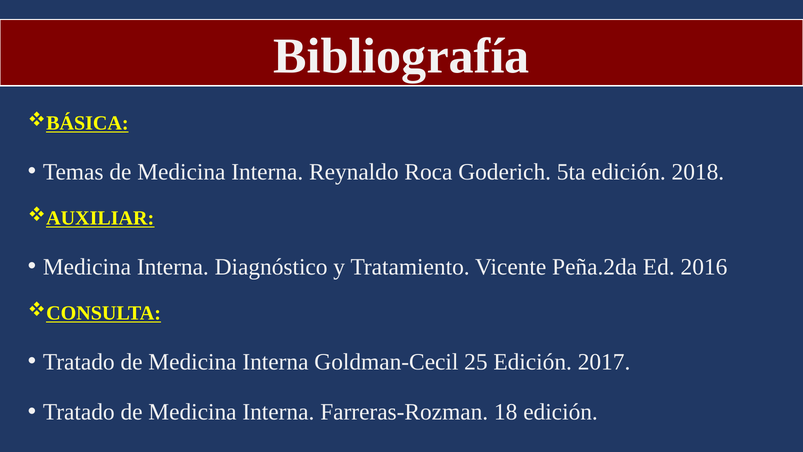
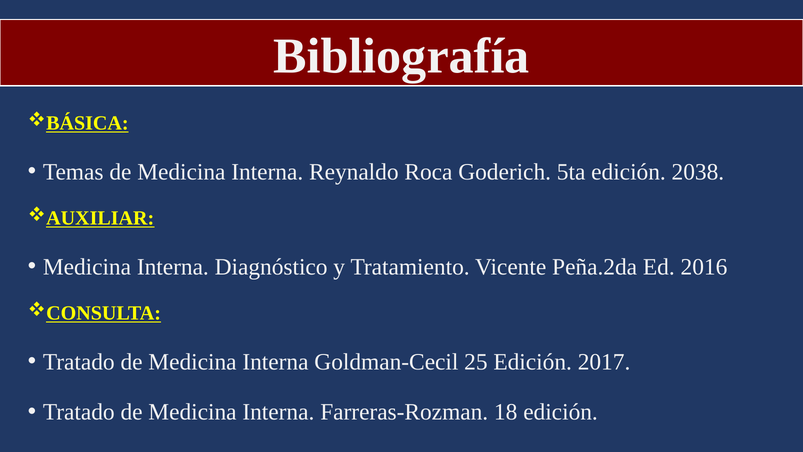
2018: 2018 -> 2038 (698, 172)
